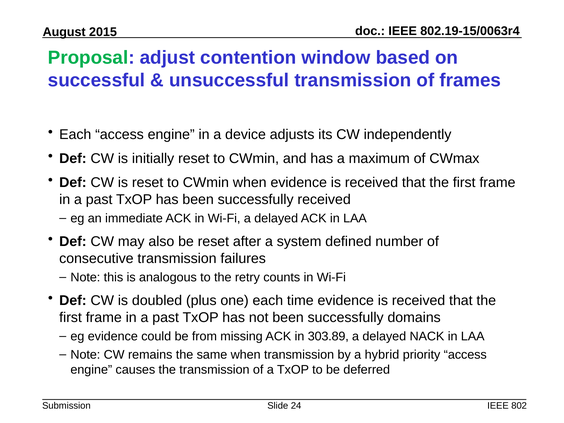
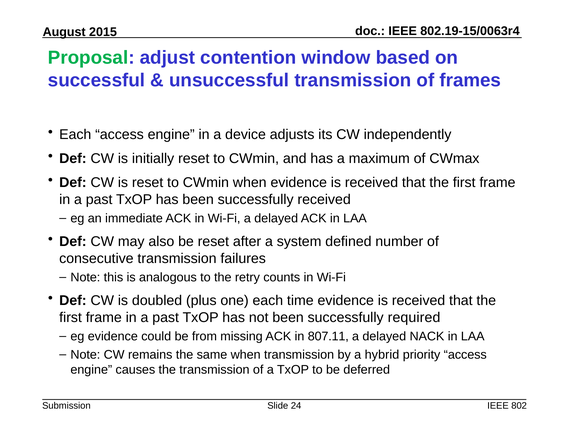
domains: domains -> required (414, 317)
303.89: 303.89 -> 807.11 (328, 336)
